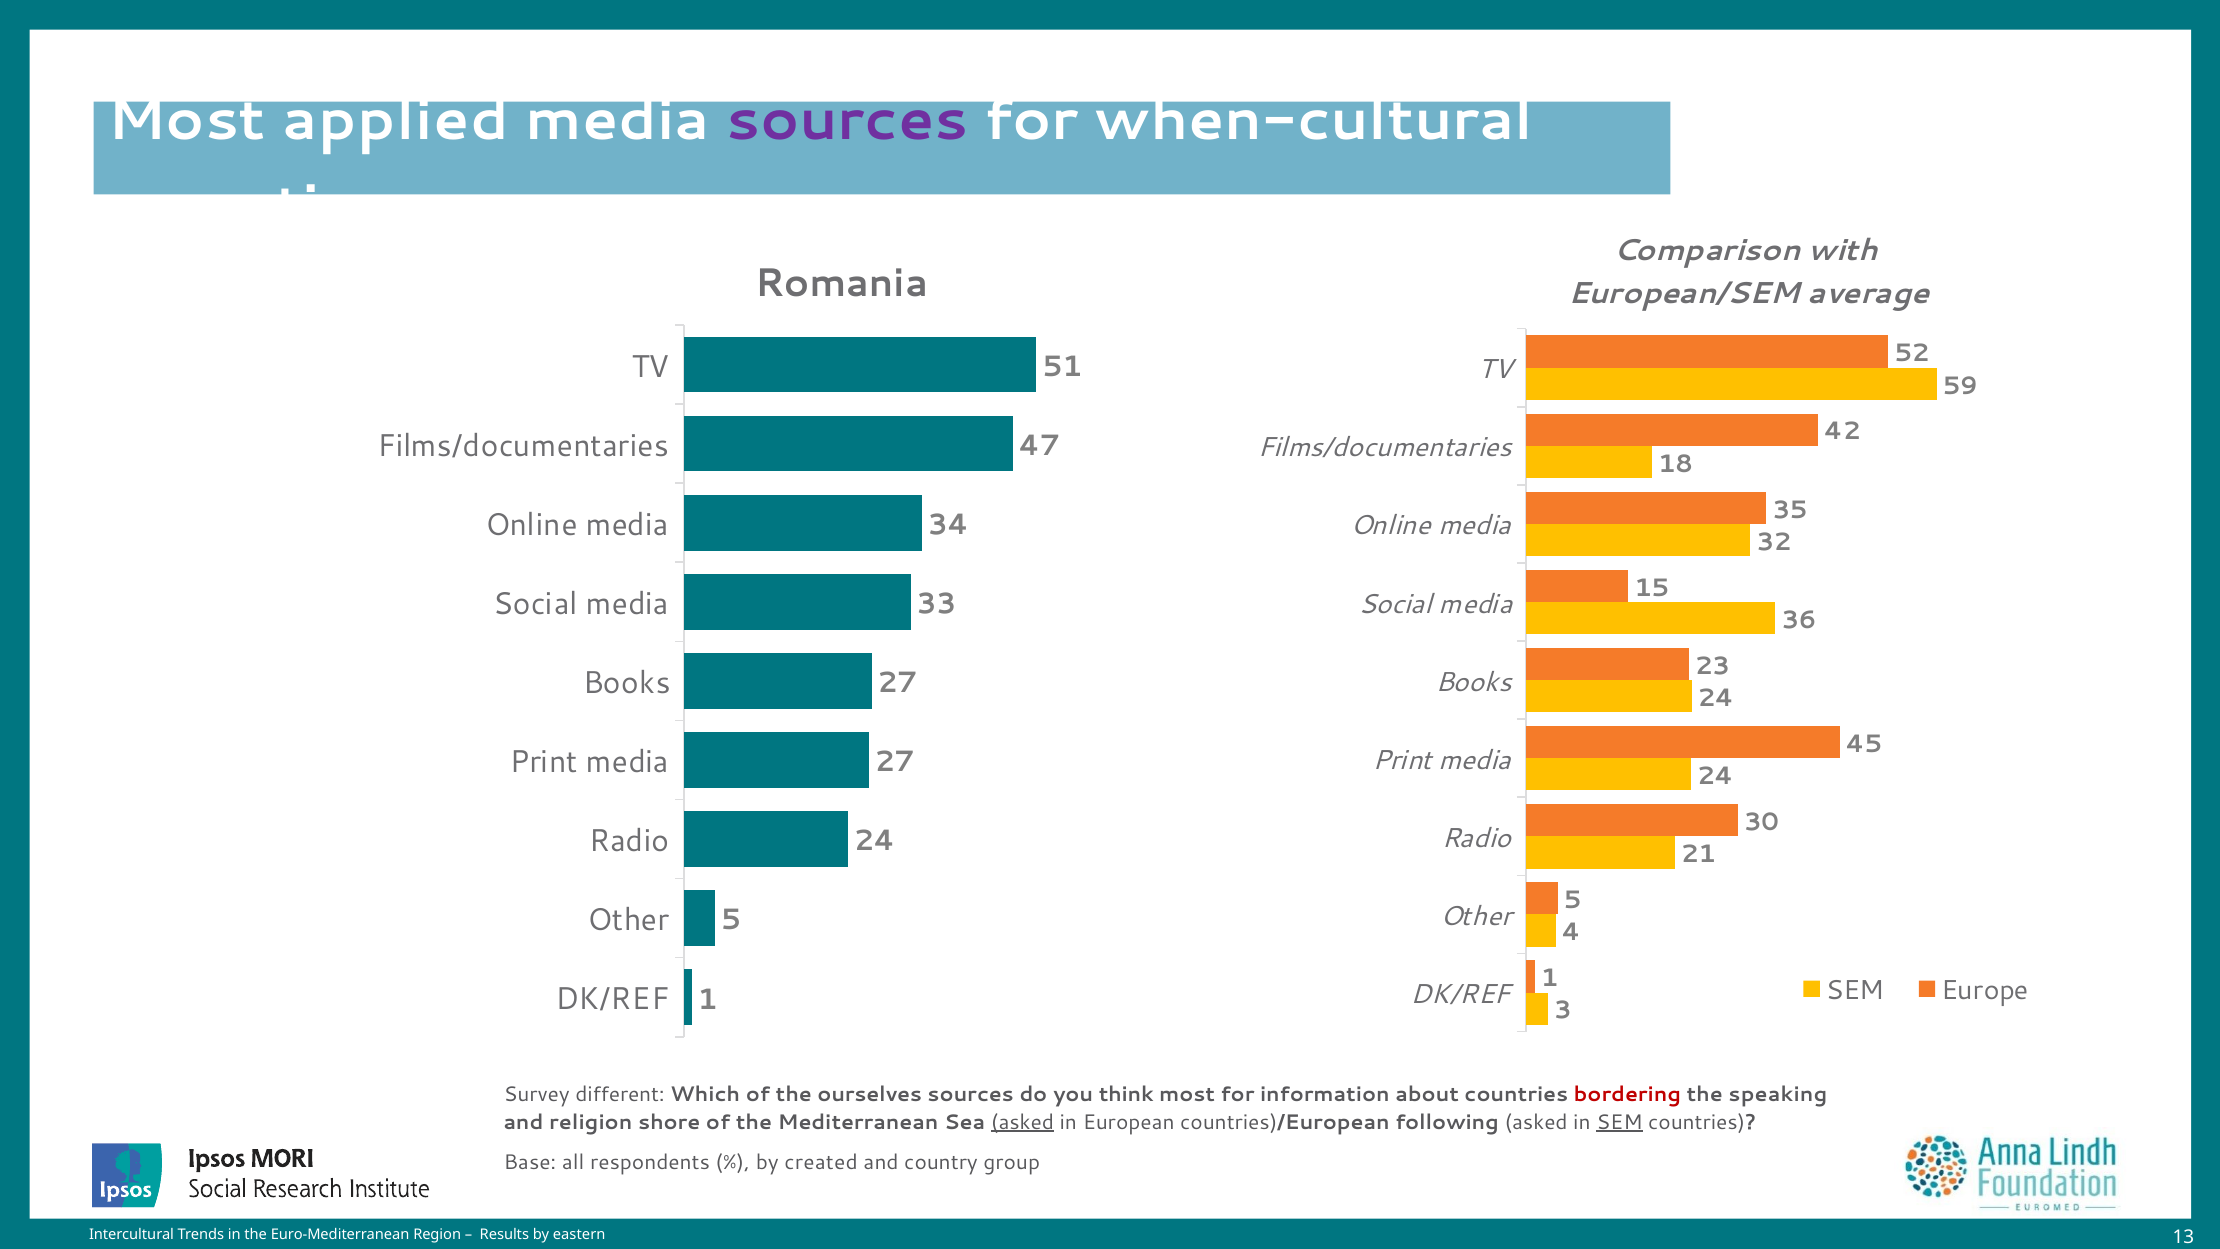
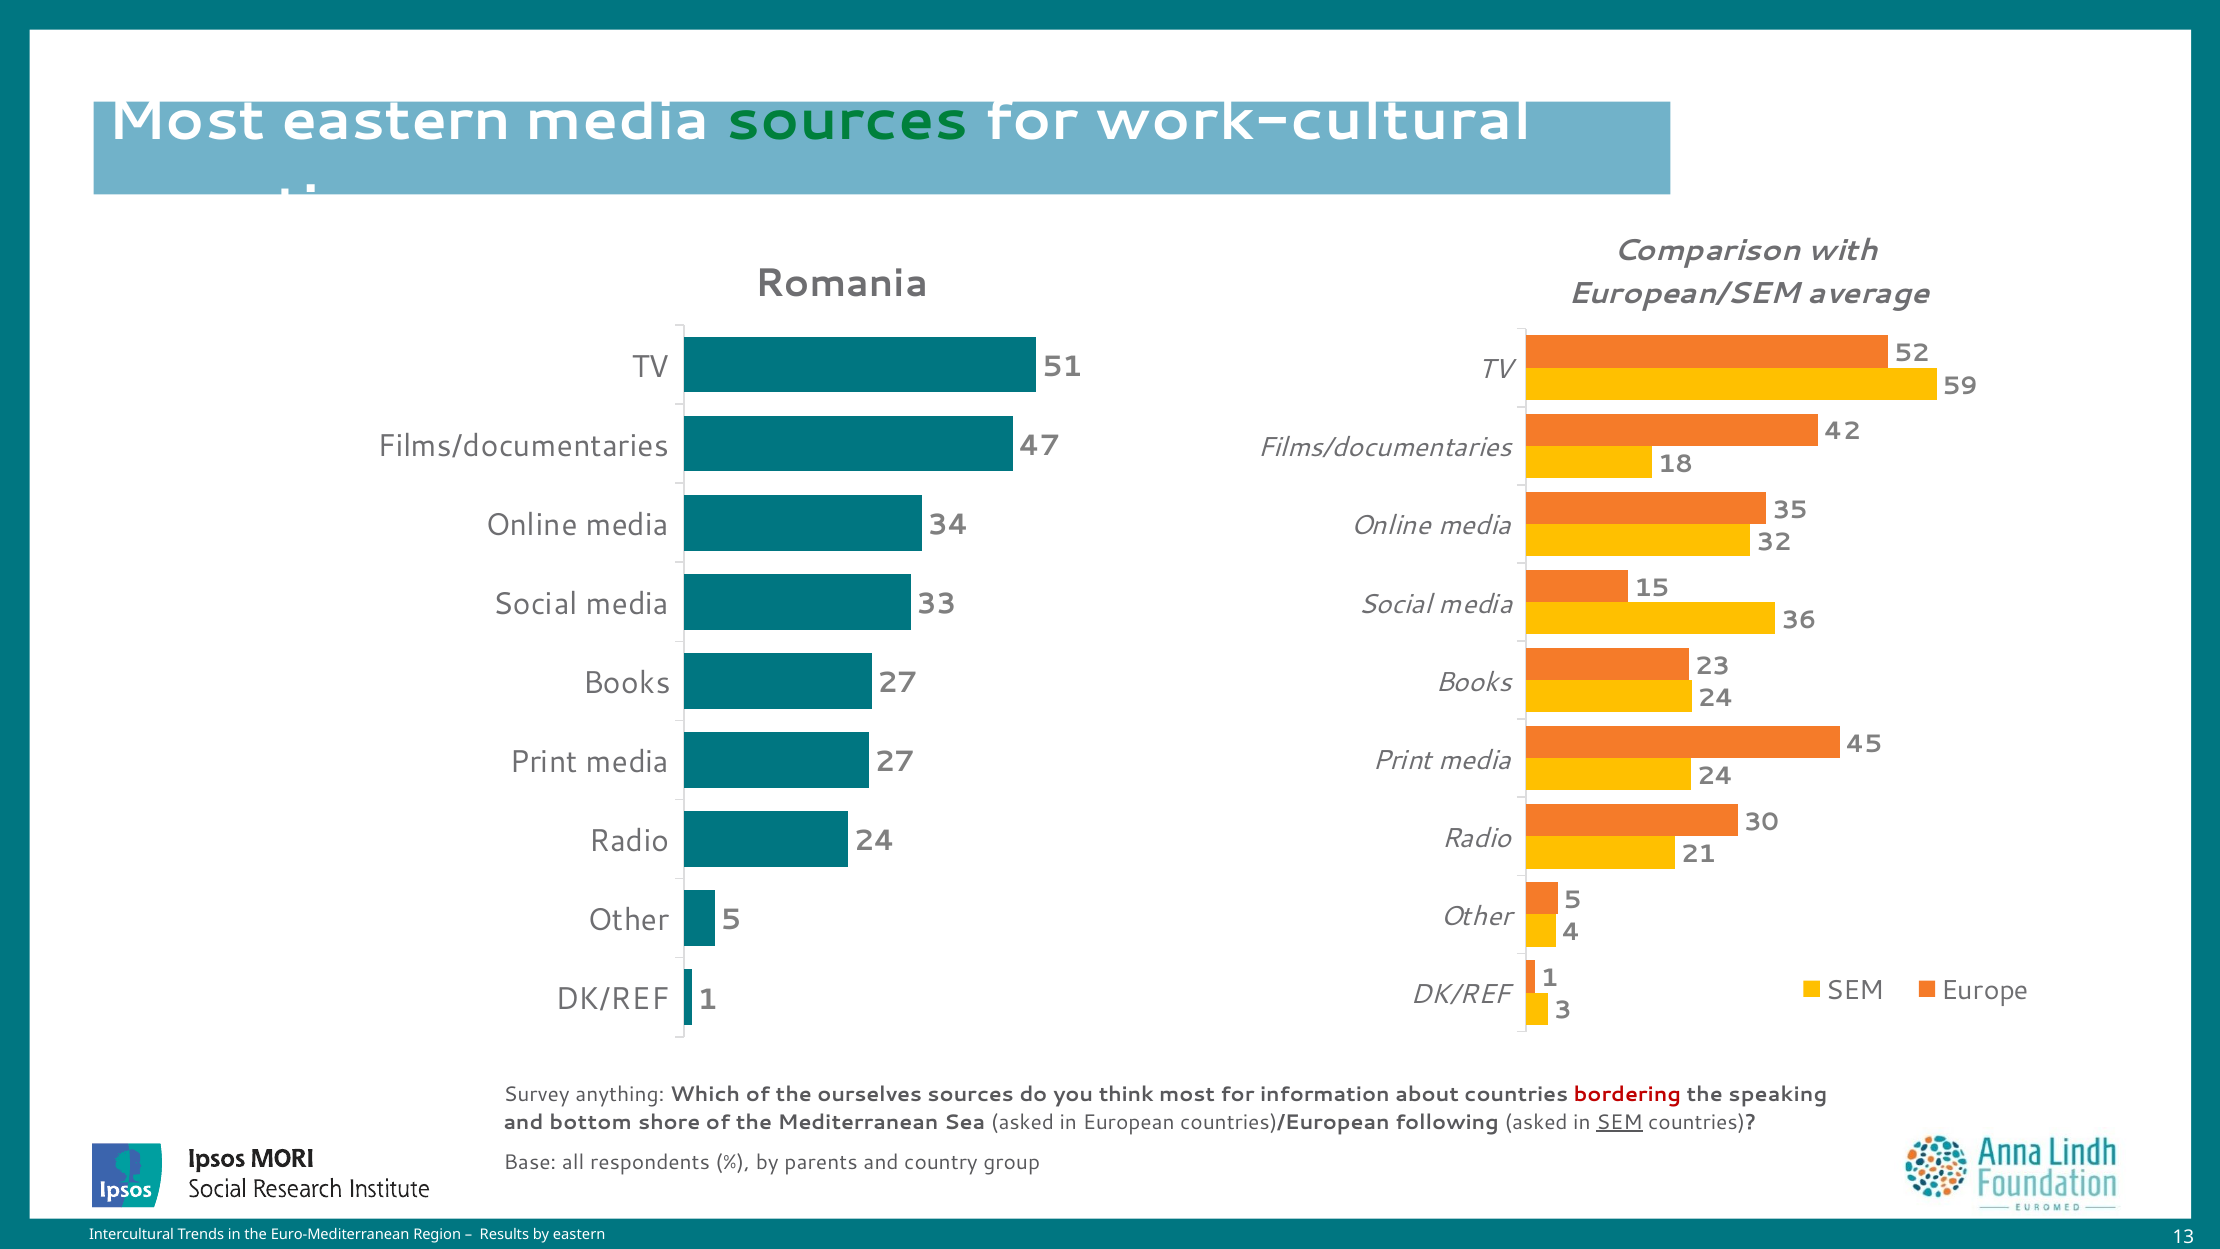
Most applied: applied -> eastern (396, 120)
sources colour: purple -> green (847, 120)
when-cultural: when-cultural -> work-cultural (1314, 120)
different: different -> anything (620, 1094)
religion: religion -> bottom (591, 1122)
asked underline: present -> none (1023, 1122)
created: created -> parents (821, 1162)
